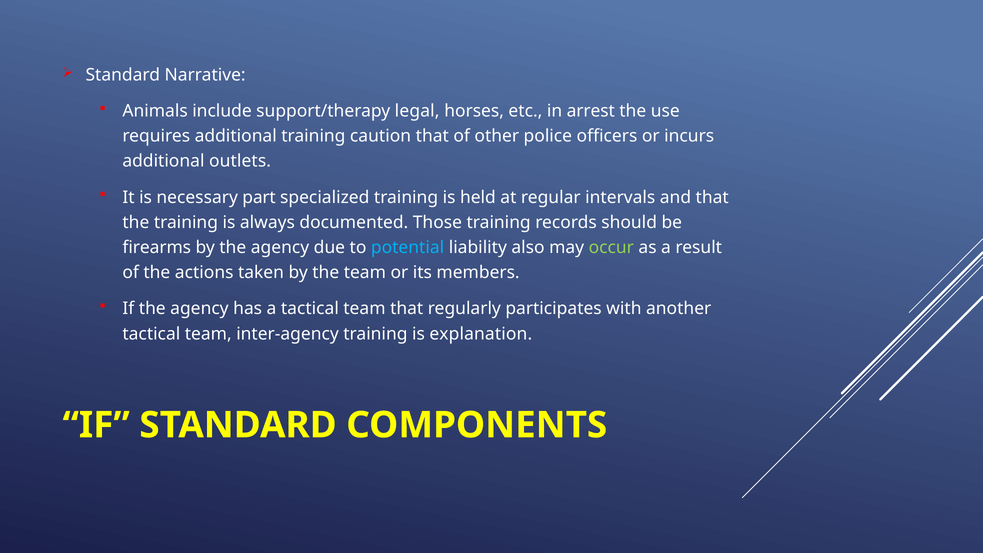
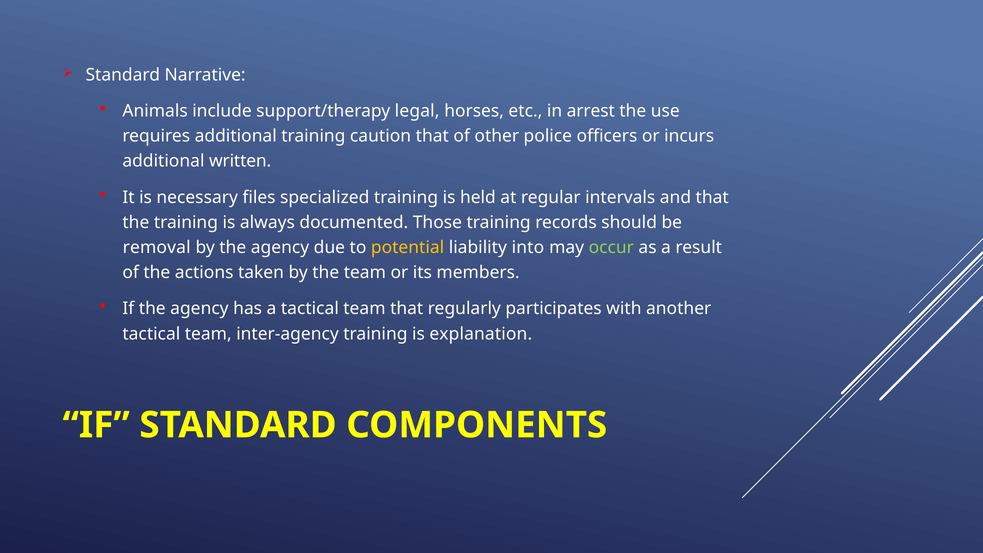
outlets: outlets -> written (240, 161)
part: part -> files (259, 197)
firearms: firearms -> removal (157, 247)
potential colour: light blue -> yellow (408, 247)
also: also -> into (528, 247)
